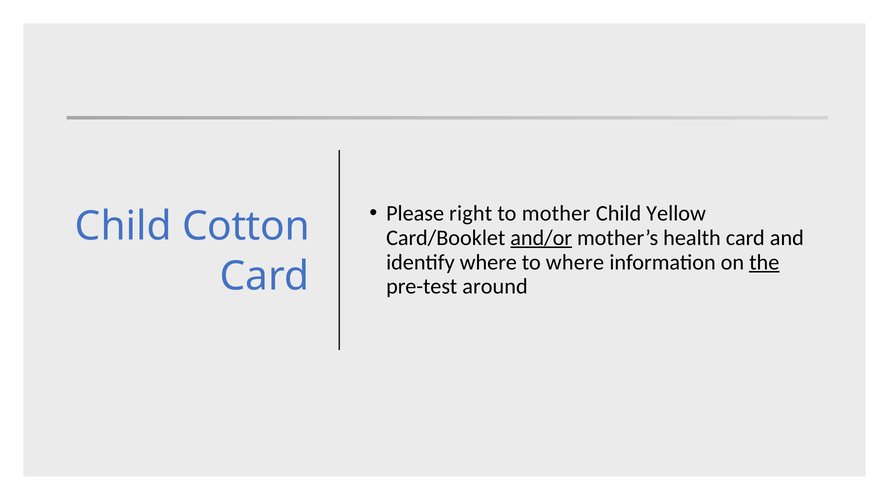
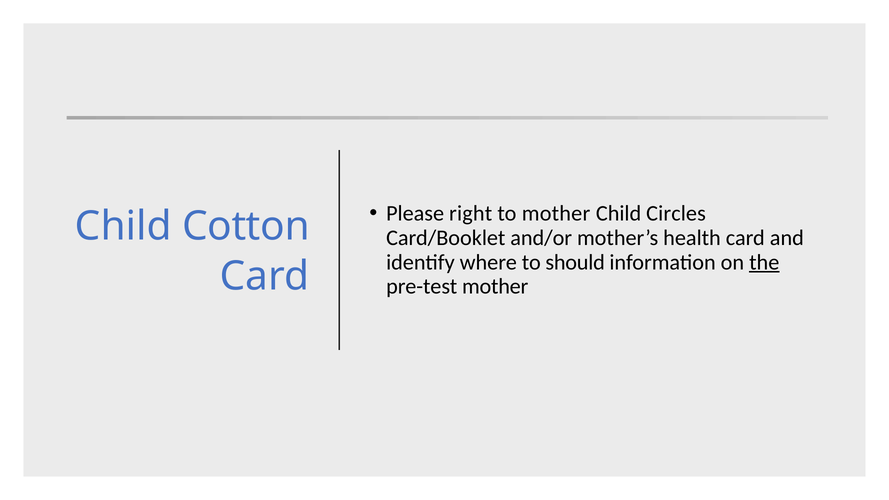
Yellow: Yellow -> Circles (676, 213)
and/or underline: present -> none (541, 238)
to where: where -> should (575, 262)
pre-test around: around -> mother (495, 287)
